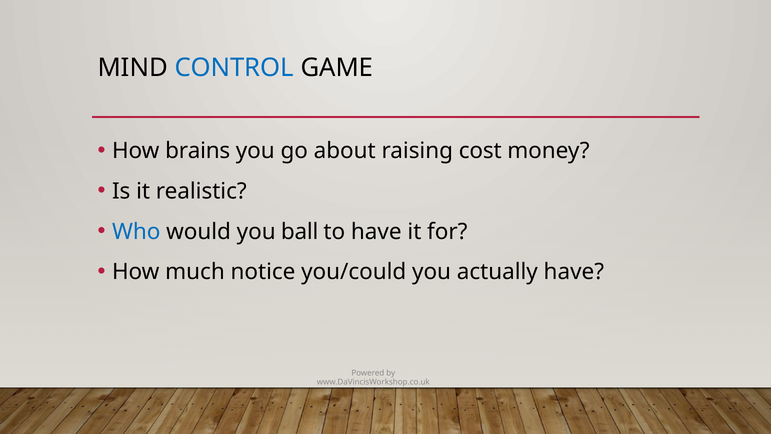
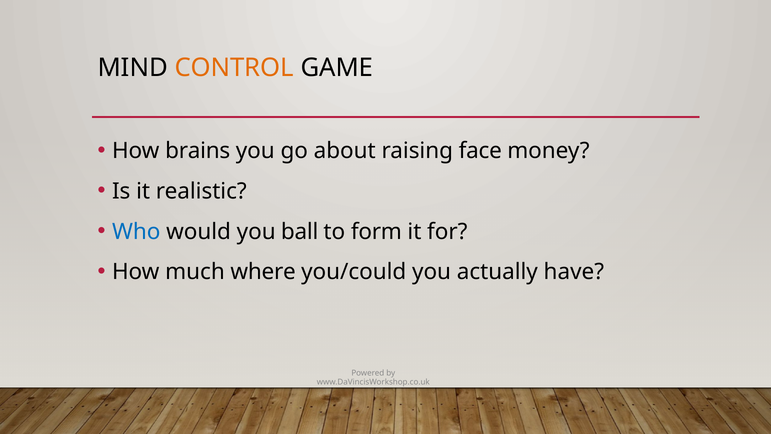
CONTROL colour: blue -> orange (234, 68)
cost: cost -> face (480, 151)
to have: have -> form (376, 231)
notice: notice -> where (263, 272)
